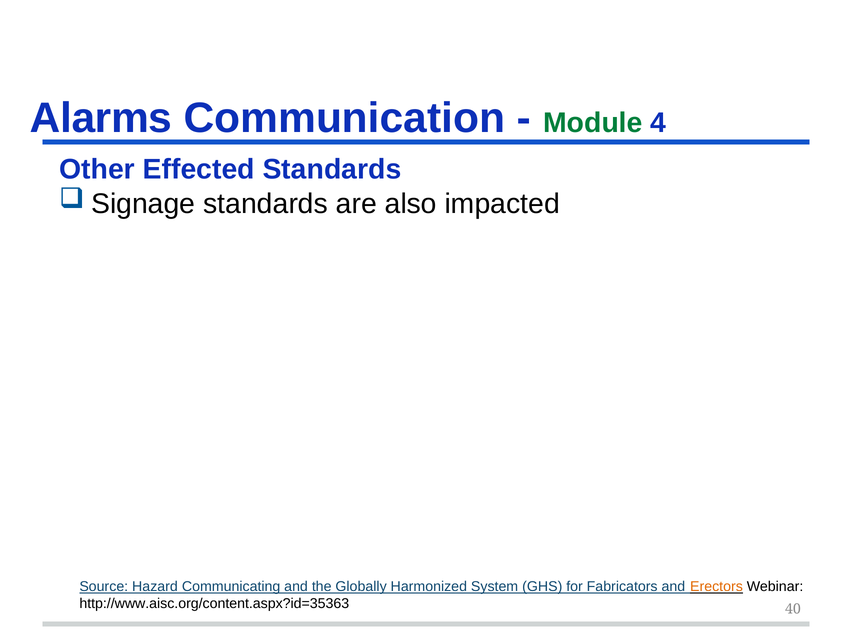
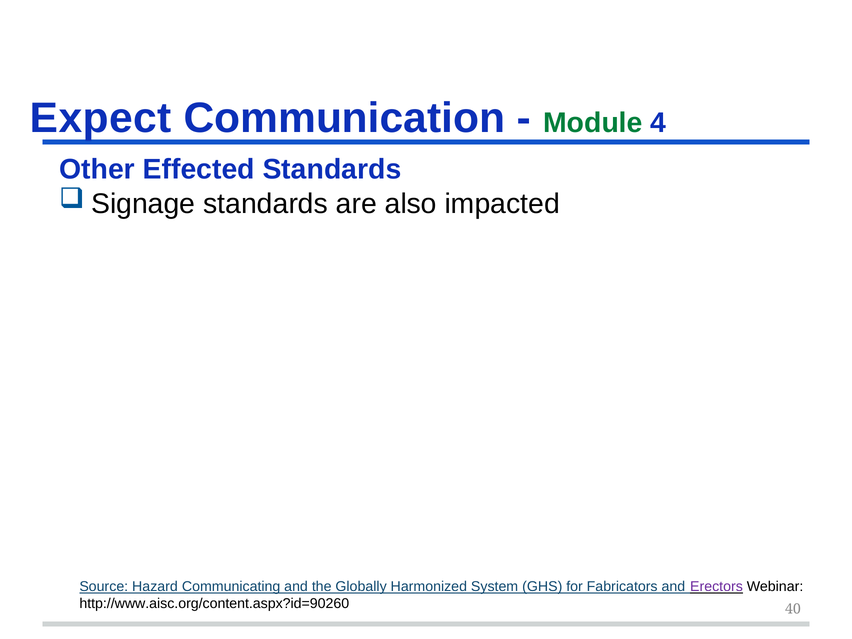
Alarms: Alarms -> Expect (101, 118)
Erectors colour: orange -> purple (716, 587)
http://www.aisc.org/content.aspx?id=35363: http://www.aisc.org/content.aspx?id=35363 -> http://www.aisc.org/content.aspx?id=90260 (214, 604)
